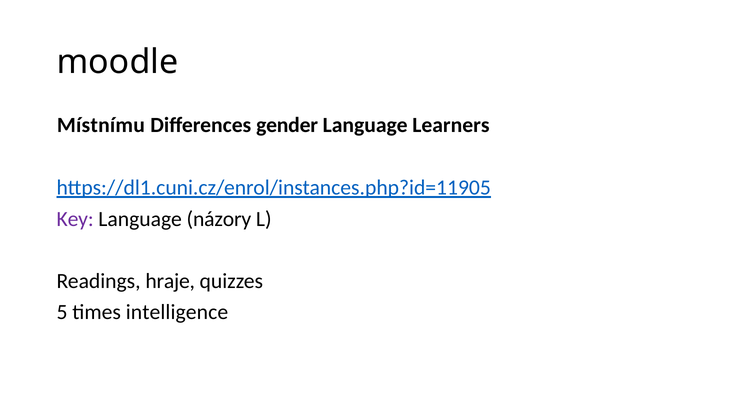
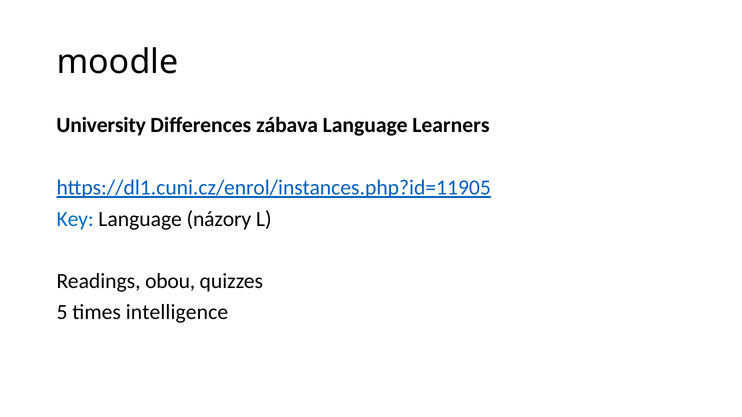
Místnímu: Místnímu -> University (101, 125)
gender: gender -> zábava (287, 125)
Key colour: purple -> blue (75, 219)
hraje: hraje -> obou (170, 281)
